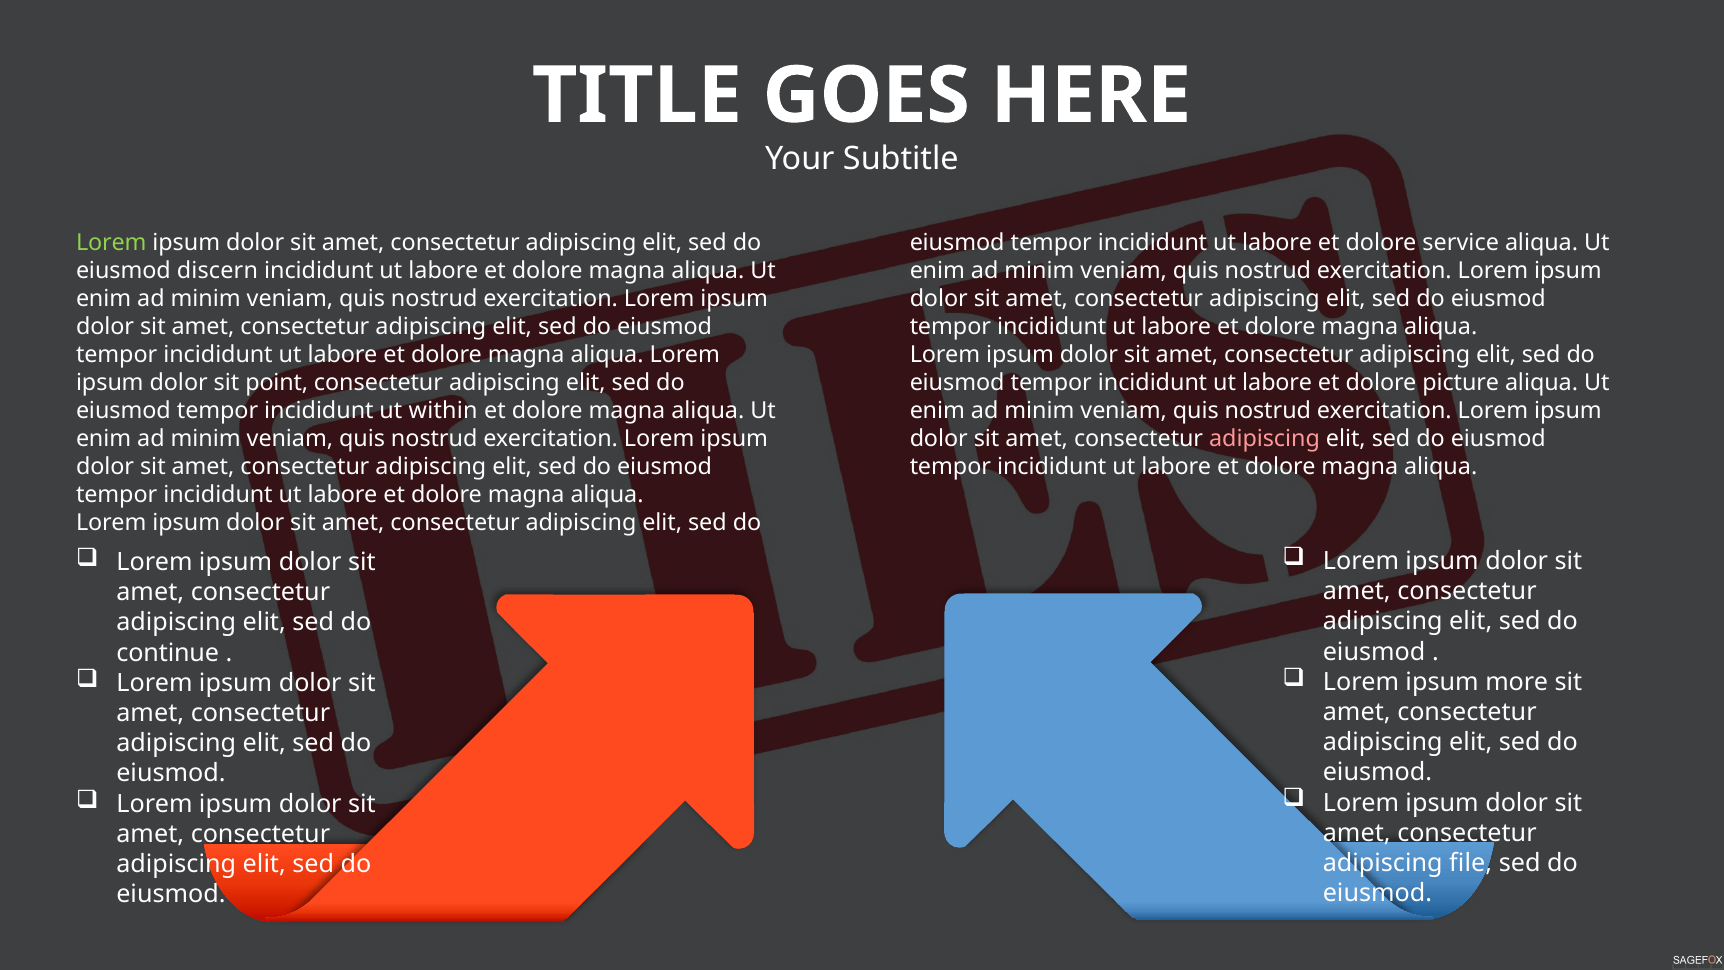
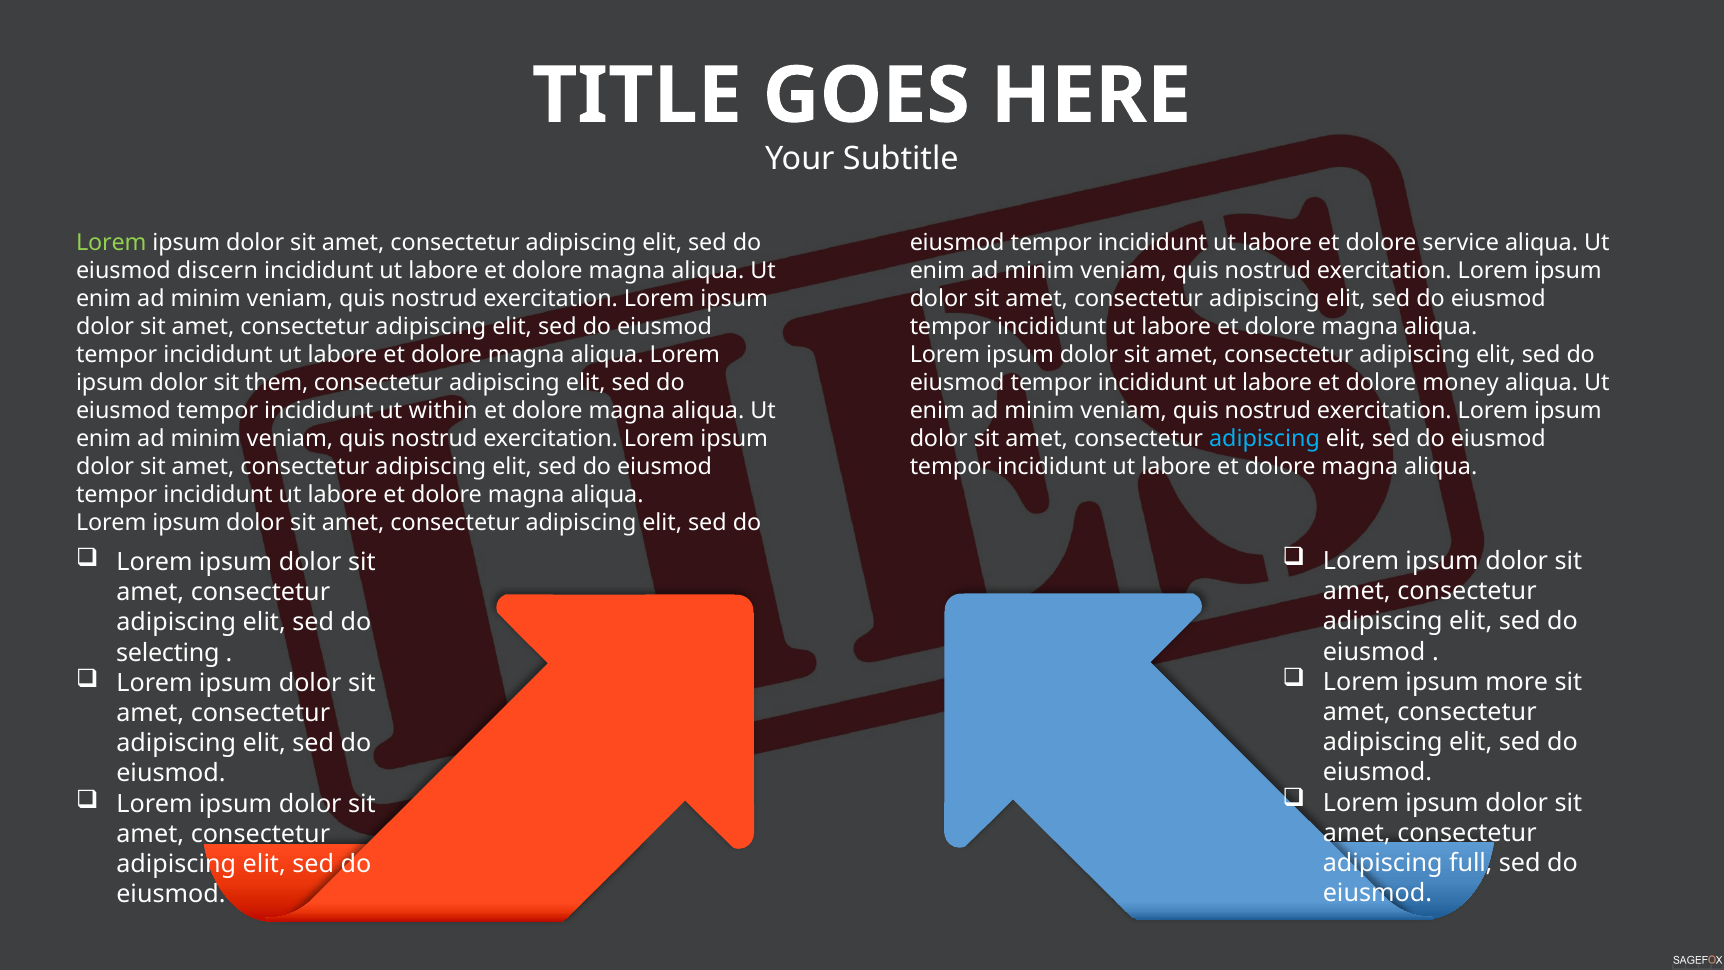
point: point -> them (277, 383)
picture: picture -> money (1461, 383)
adipiscing colour: pink -> light blue (1265, 439)
continue: continue -> selecting (168, 653)
file: file -> full (1471, 863)
